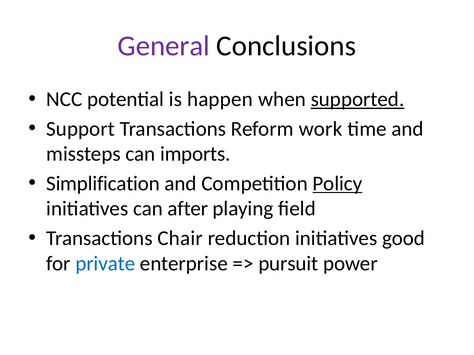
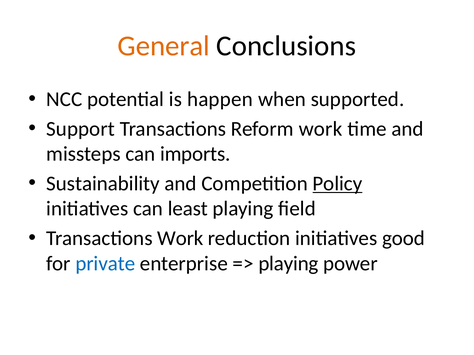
General colour: purple -> orange (164, 46)
supported underline: present -> none (358, 99)
Simplification: Simplification -> Sustainability (103, 184)
after: after -> least (188, 209)
Transactions Chair: Chair -> Work (180, 239)
pursuit: pursuit -> playing (288, 264)
